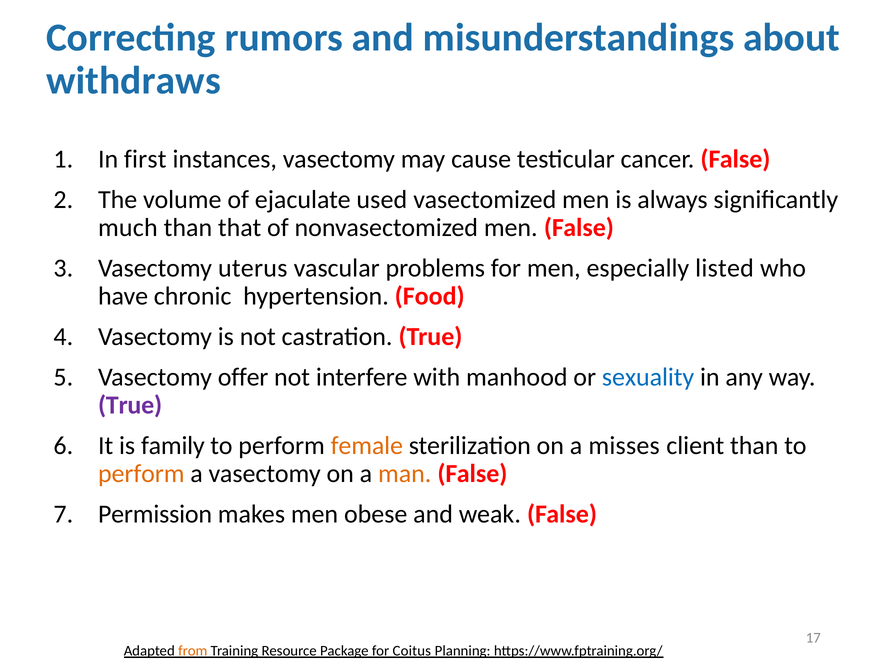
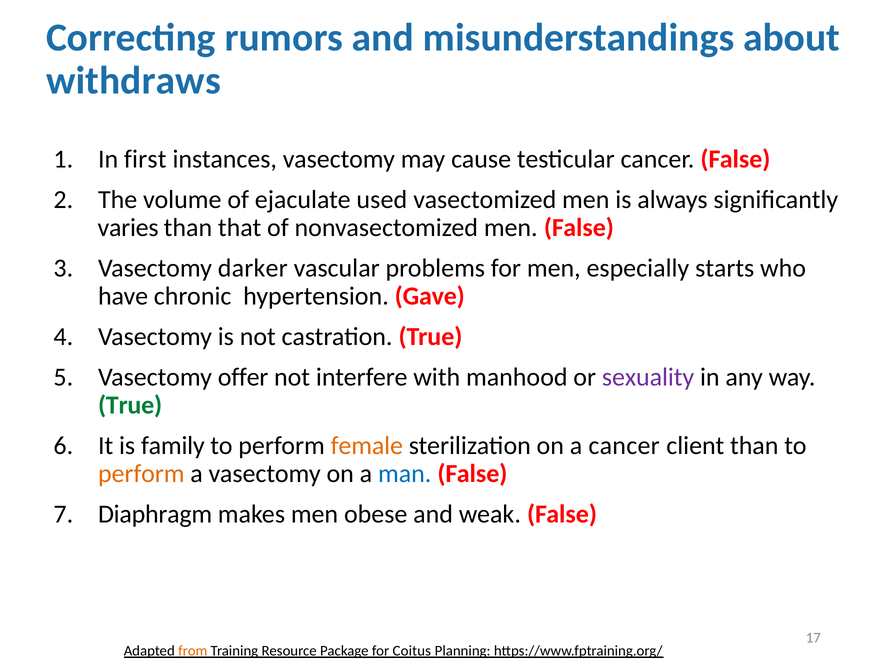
much: much -> varies (128, 228)
uterus: uterus -> darker (253, 268)
listed: listed -> starts (725, 268)
Food: Food -> Gave (430, 296)
sexuality colour: blue -> purple (648, 377)
True colour: purple -> green (130, 405)
a misses: misses -> cancer (624, 446)
man colour: orange -> blue (405, 474)
Permission: Permission -> Diaphragm (155, 514)
